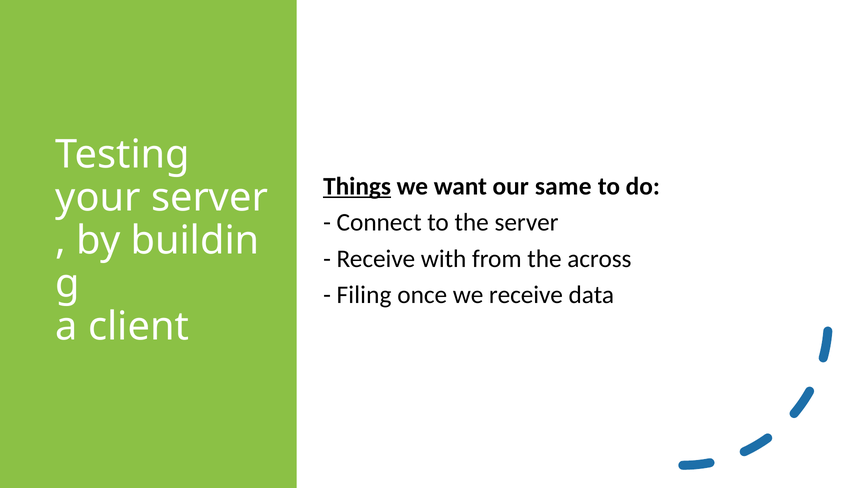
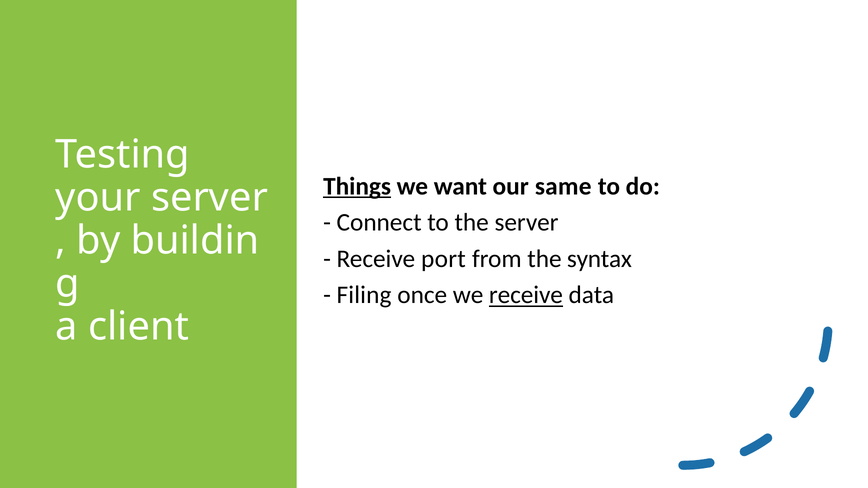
with: with -> port (443, 259)
across: across -> syntax (599, 259)
receive underline: none -> present (526, 295)
